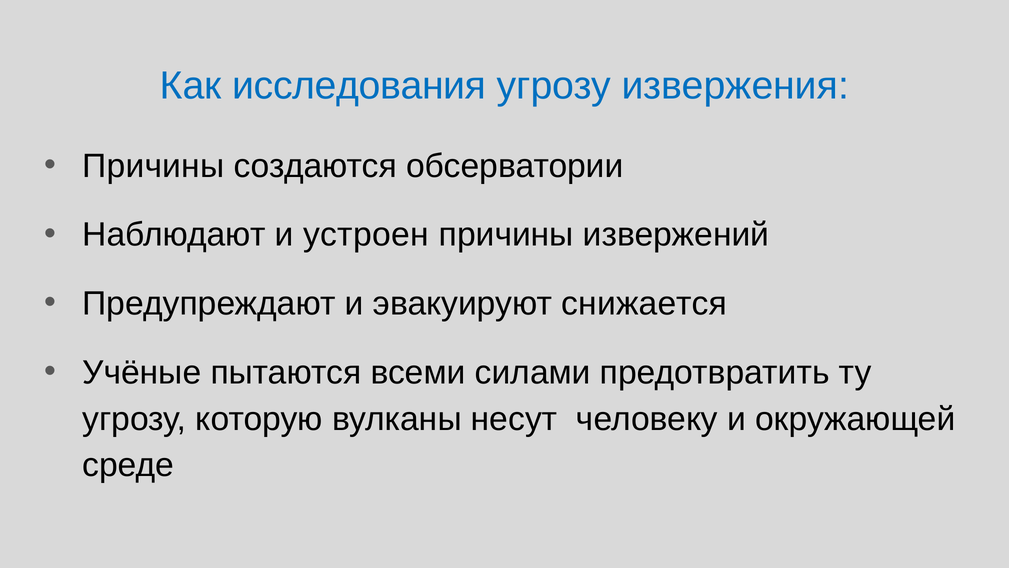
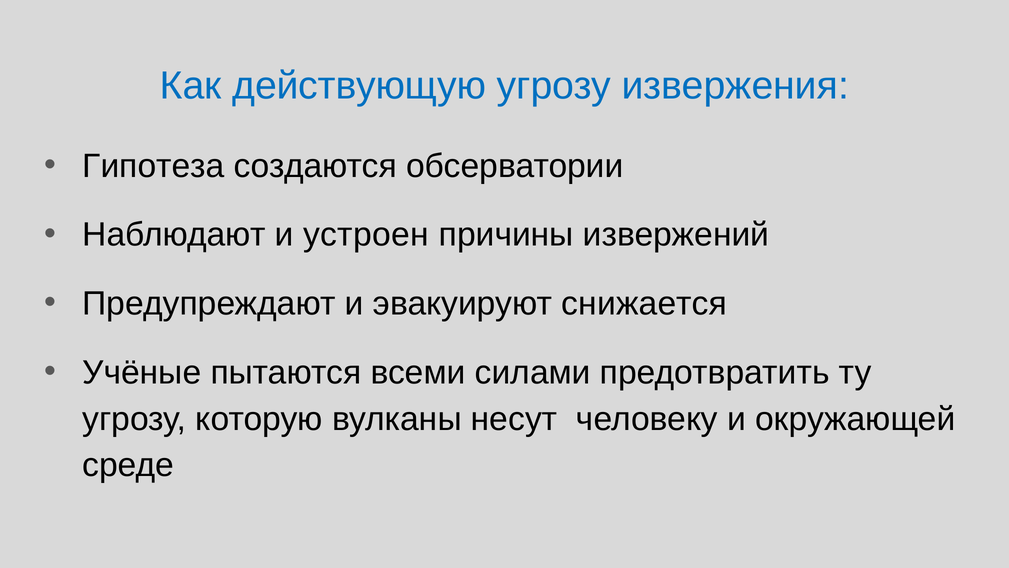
исследования: исследования -> действующую (359, 85)
Причины: Причины -> Гипотеза (153, 166)
